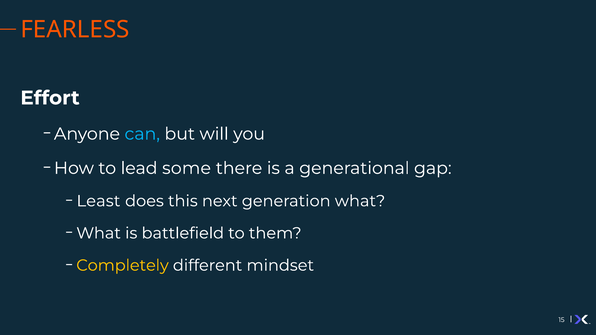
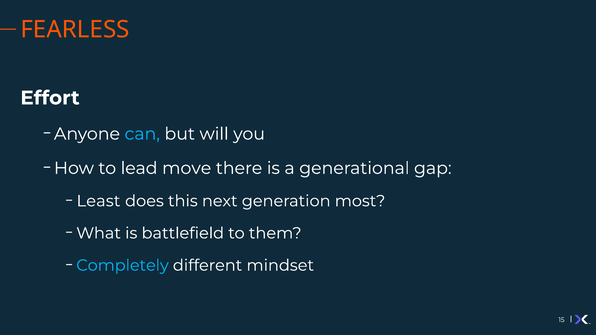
some: some -> move (187, 168)
generation what: what -> most (360, 201)
Completely colour: yellow -> light blue (123, 266)
